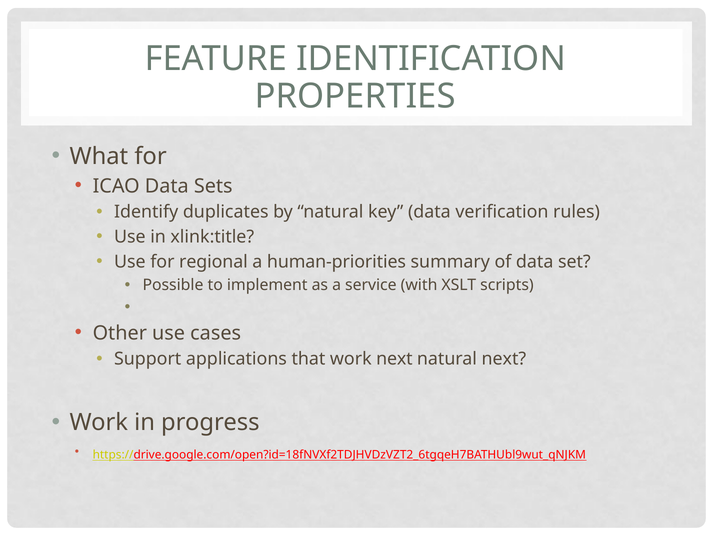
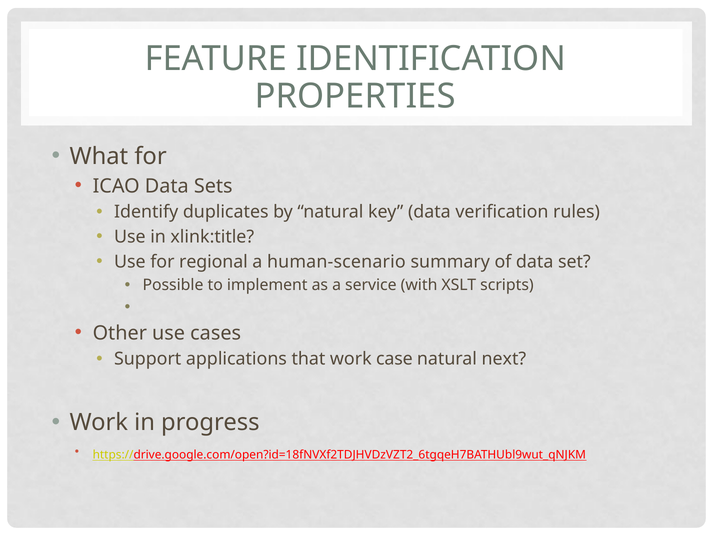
human-priorities: human-priorities -> human-scenario (336, 262)
work next: next -> case (394, 359)
